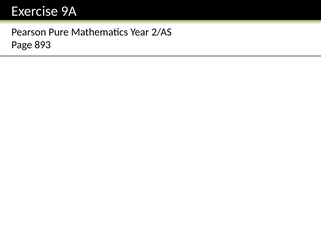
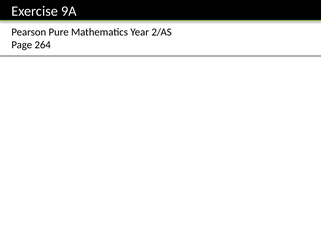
893: 893 -> 264 (43, 45)
